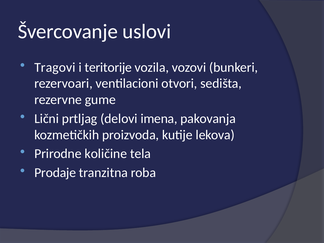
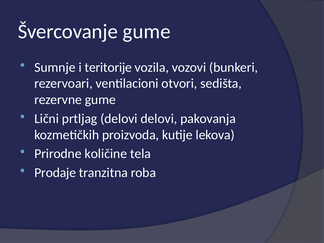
Švercovanje uslovi: uslovi -> gume (147, 31)
Tragovi: Tragovi -> Sumnje (55, 67)
delovi imena: imena -> delovi (159, 119)
